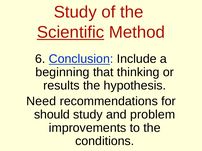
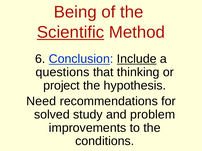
Study: Study -> Being (75, 12)
Include underline: none -> present (137, 59)
beginning: beginning -> questions (62, 72)
results: results -> project (62, 86)
should: should -> solved (52, 115)
